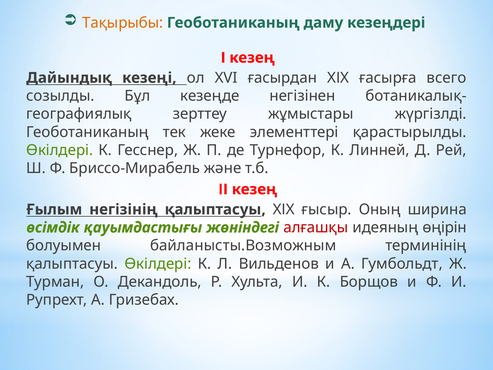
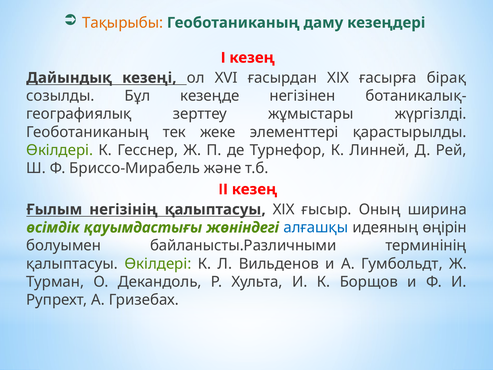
всего: всего -> бірақ (447, 78)
алғашқы colour: red -> blue (316, 227)
байланысты.Возможным: байланысты.Возможным -> байланысты.Различными (243, 245)
